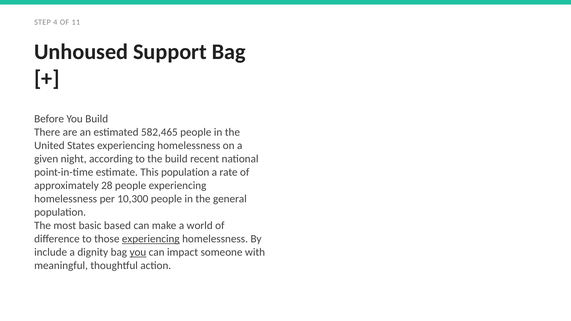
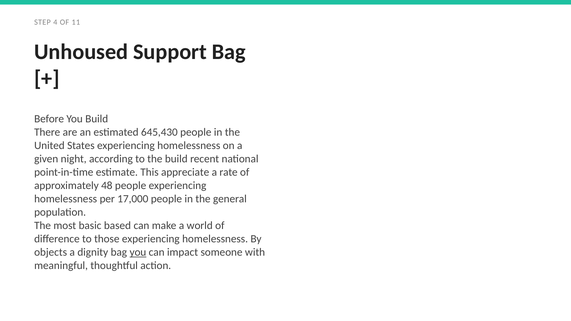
582,465: 582,465 -> 645,430 (159, 132)
This population: population -> appreciate (185, 172)
28: 28 -> 48 (107, 186)
10,300: 10,300 -> 17,000 (133, 199)
experiencing underline: present -> none (151, 239)
include: include -> objects (51, 252)
